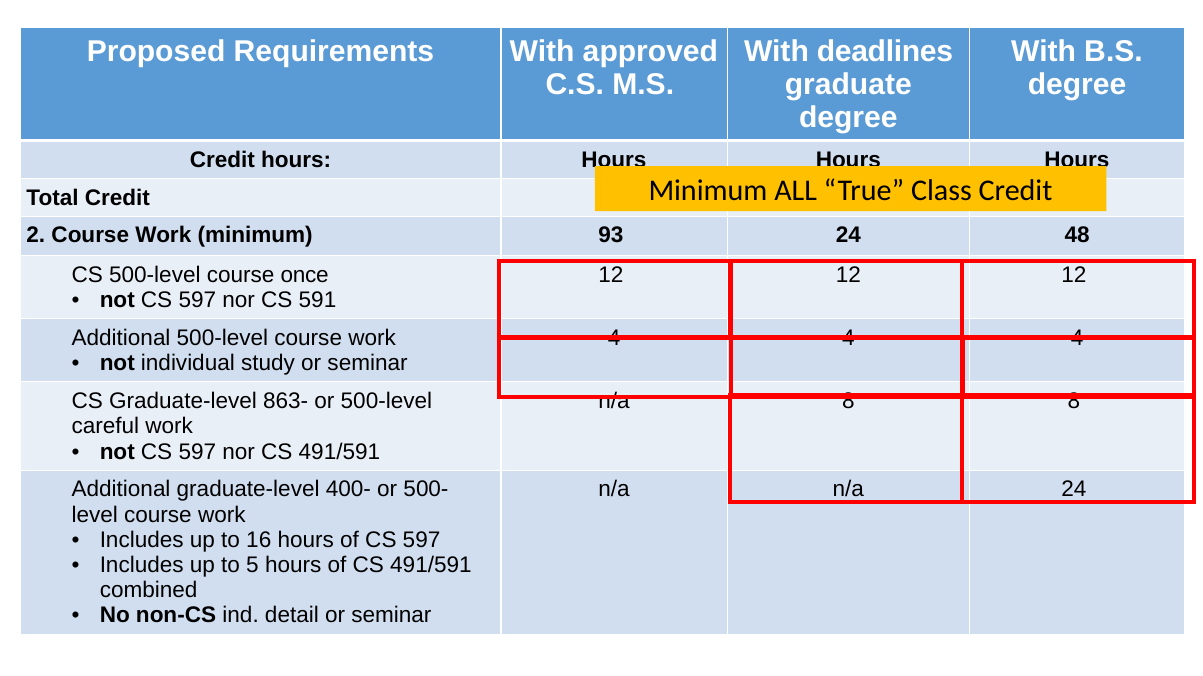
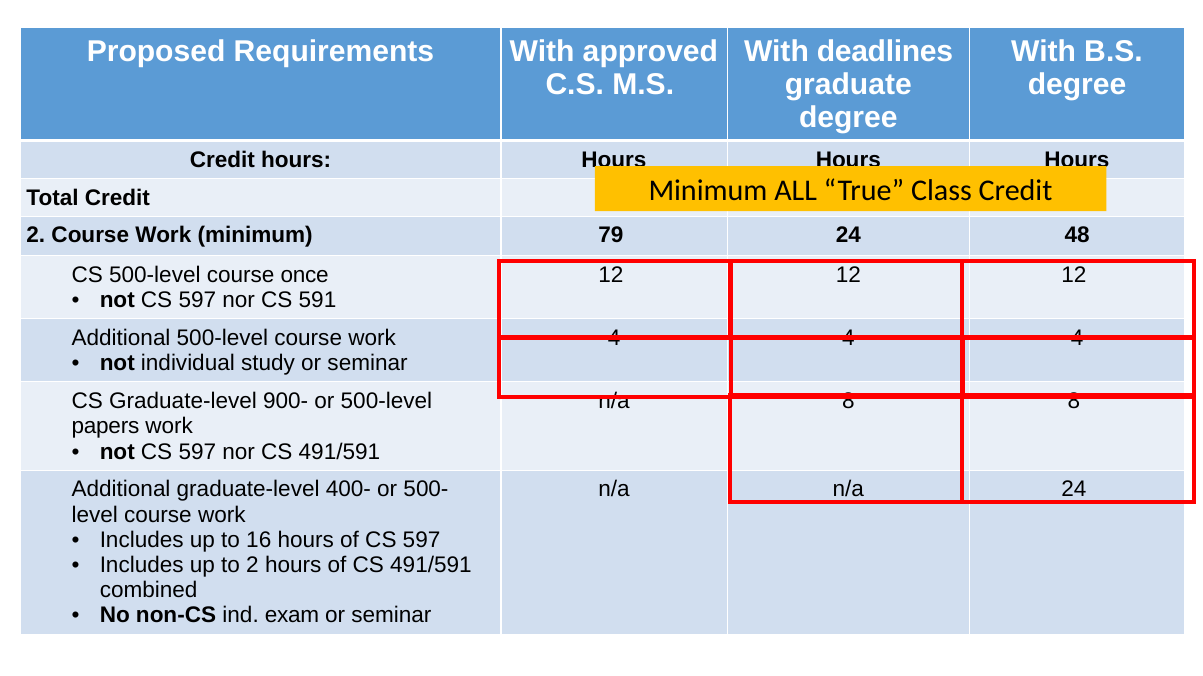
93: 93 -> 79 (611, 236)
863-: 863- -> 900- (286, 402)
careful: careful -> papers (105, 427)
to 5: 5 -> 2 (253, 566)
detail: detail -> exam (292, 616)
